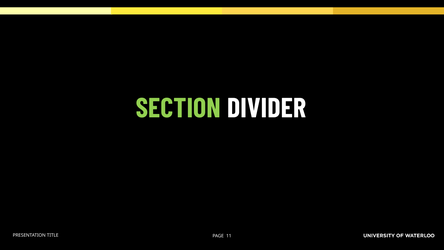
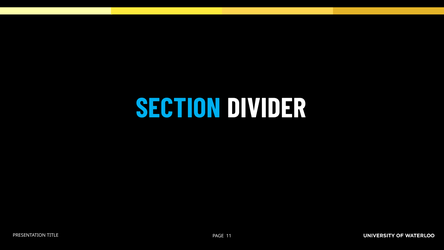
SECTION colour: light green -> light blue (178, 108)
